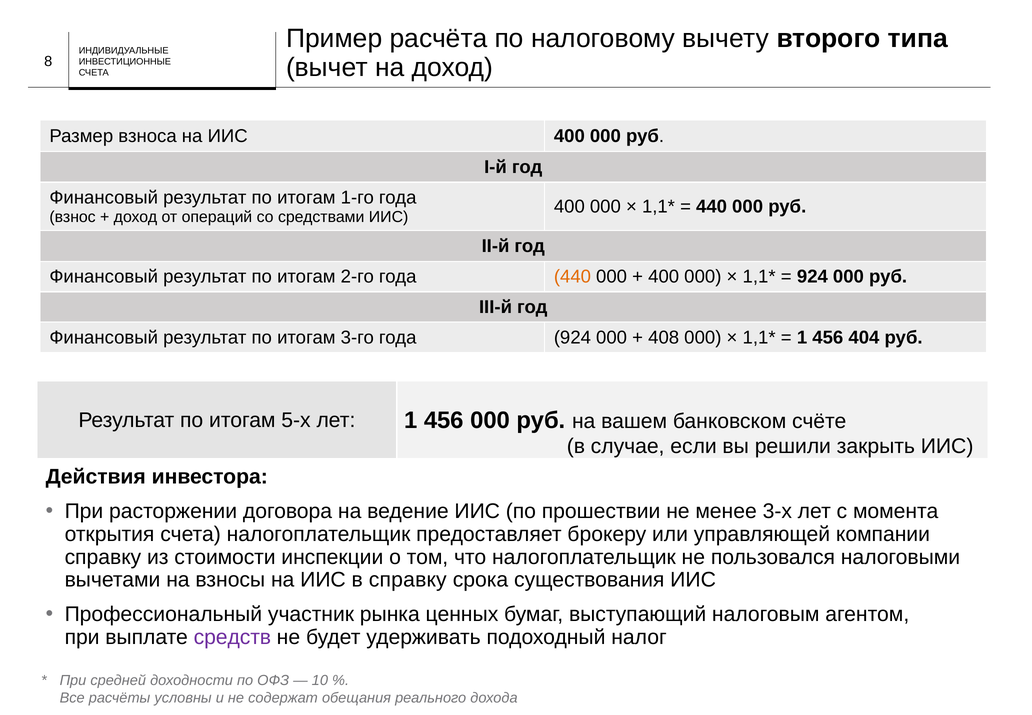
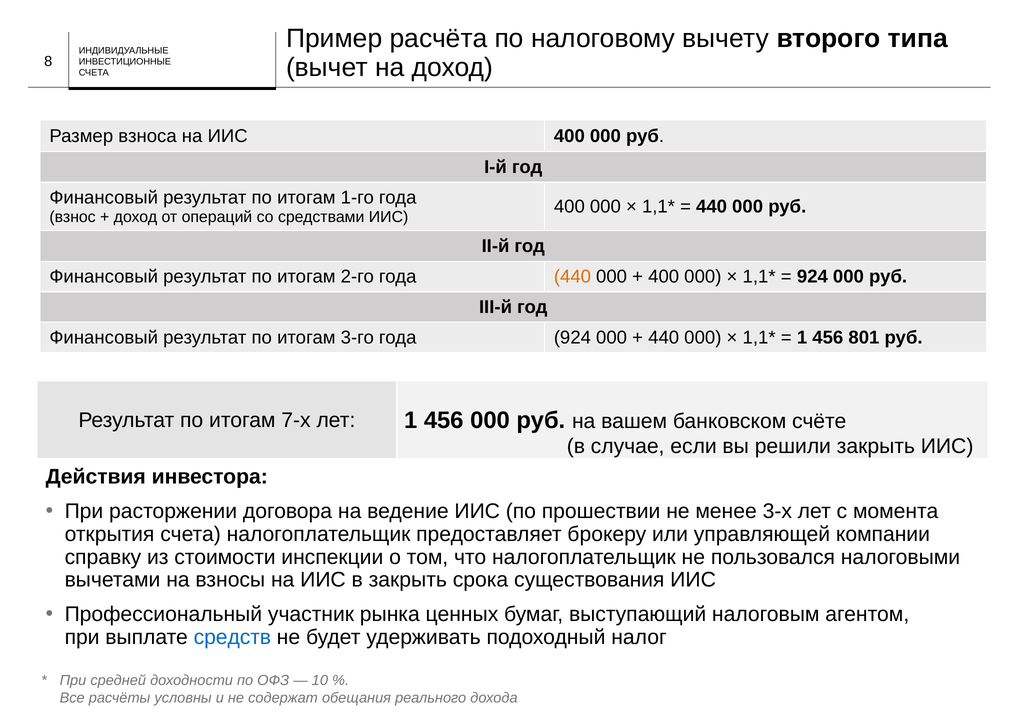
408: 408 -> 440 (664, 337)
404: 404 -> 801 (864, 337)
5-х: 5-х -> 7-х (296, 420)
в справку: справку -> закрыть (408, 579)
средств colour: purple -> blue (232, 637)
